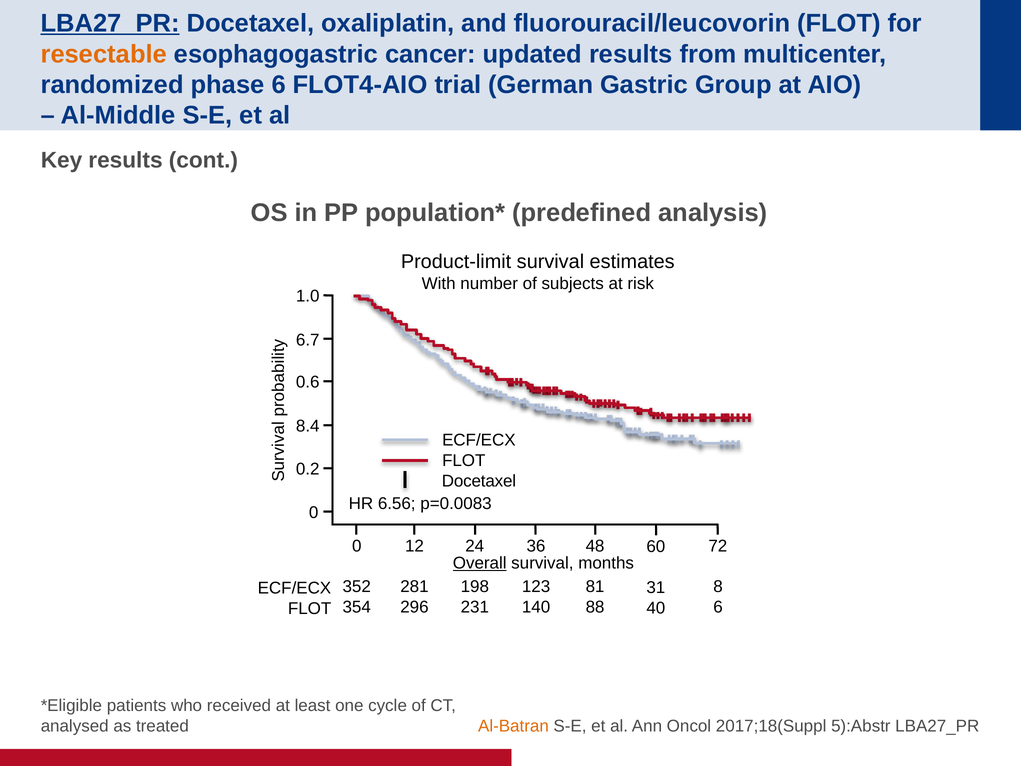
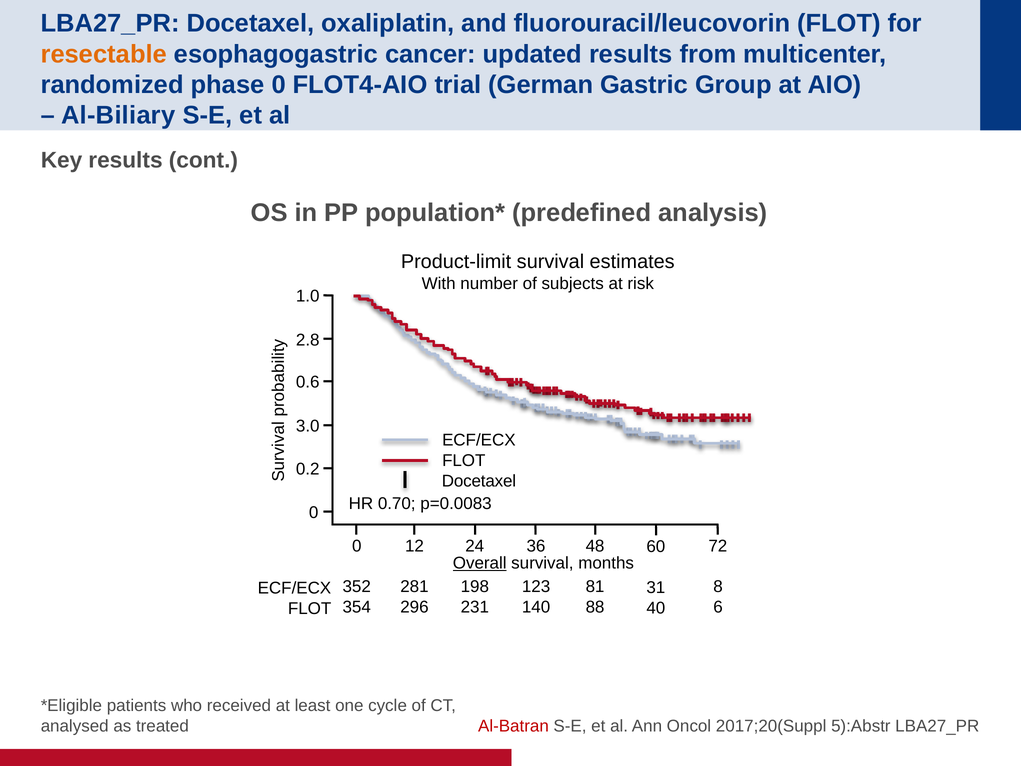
LBA27_PR underline: present -> none (110, 23)
phase 6: 6 -> 0 (279, 85)
Al-Middle: Al-Middle -> Al-Biliary (118, 115)
6.7: 6.7 -> 2.8 (308, 340)
8.4: 8.4 -> 3.0 (308, 426)
6.56: 6.56 -> 0.70 (397, 503)
Al-Batran colour: orange -> red (513, 726)
2017;18(Suppl: 2017;18(Suppl -> 2017;20(Suppl (771, 726)
